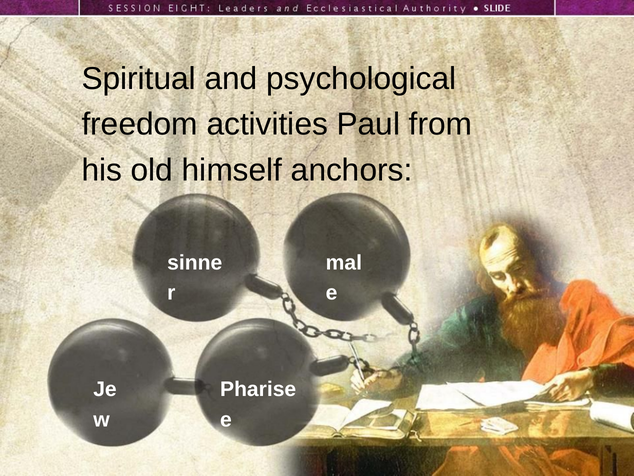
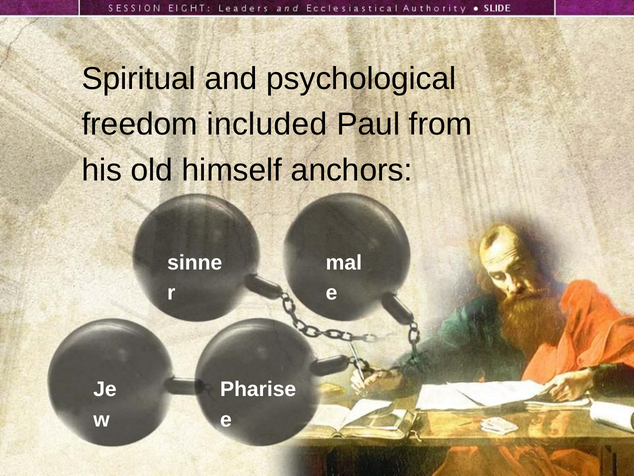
activities: activities -> included (267, 124)
